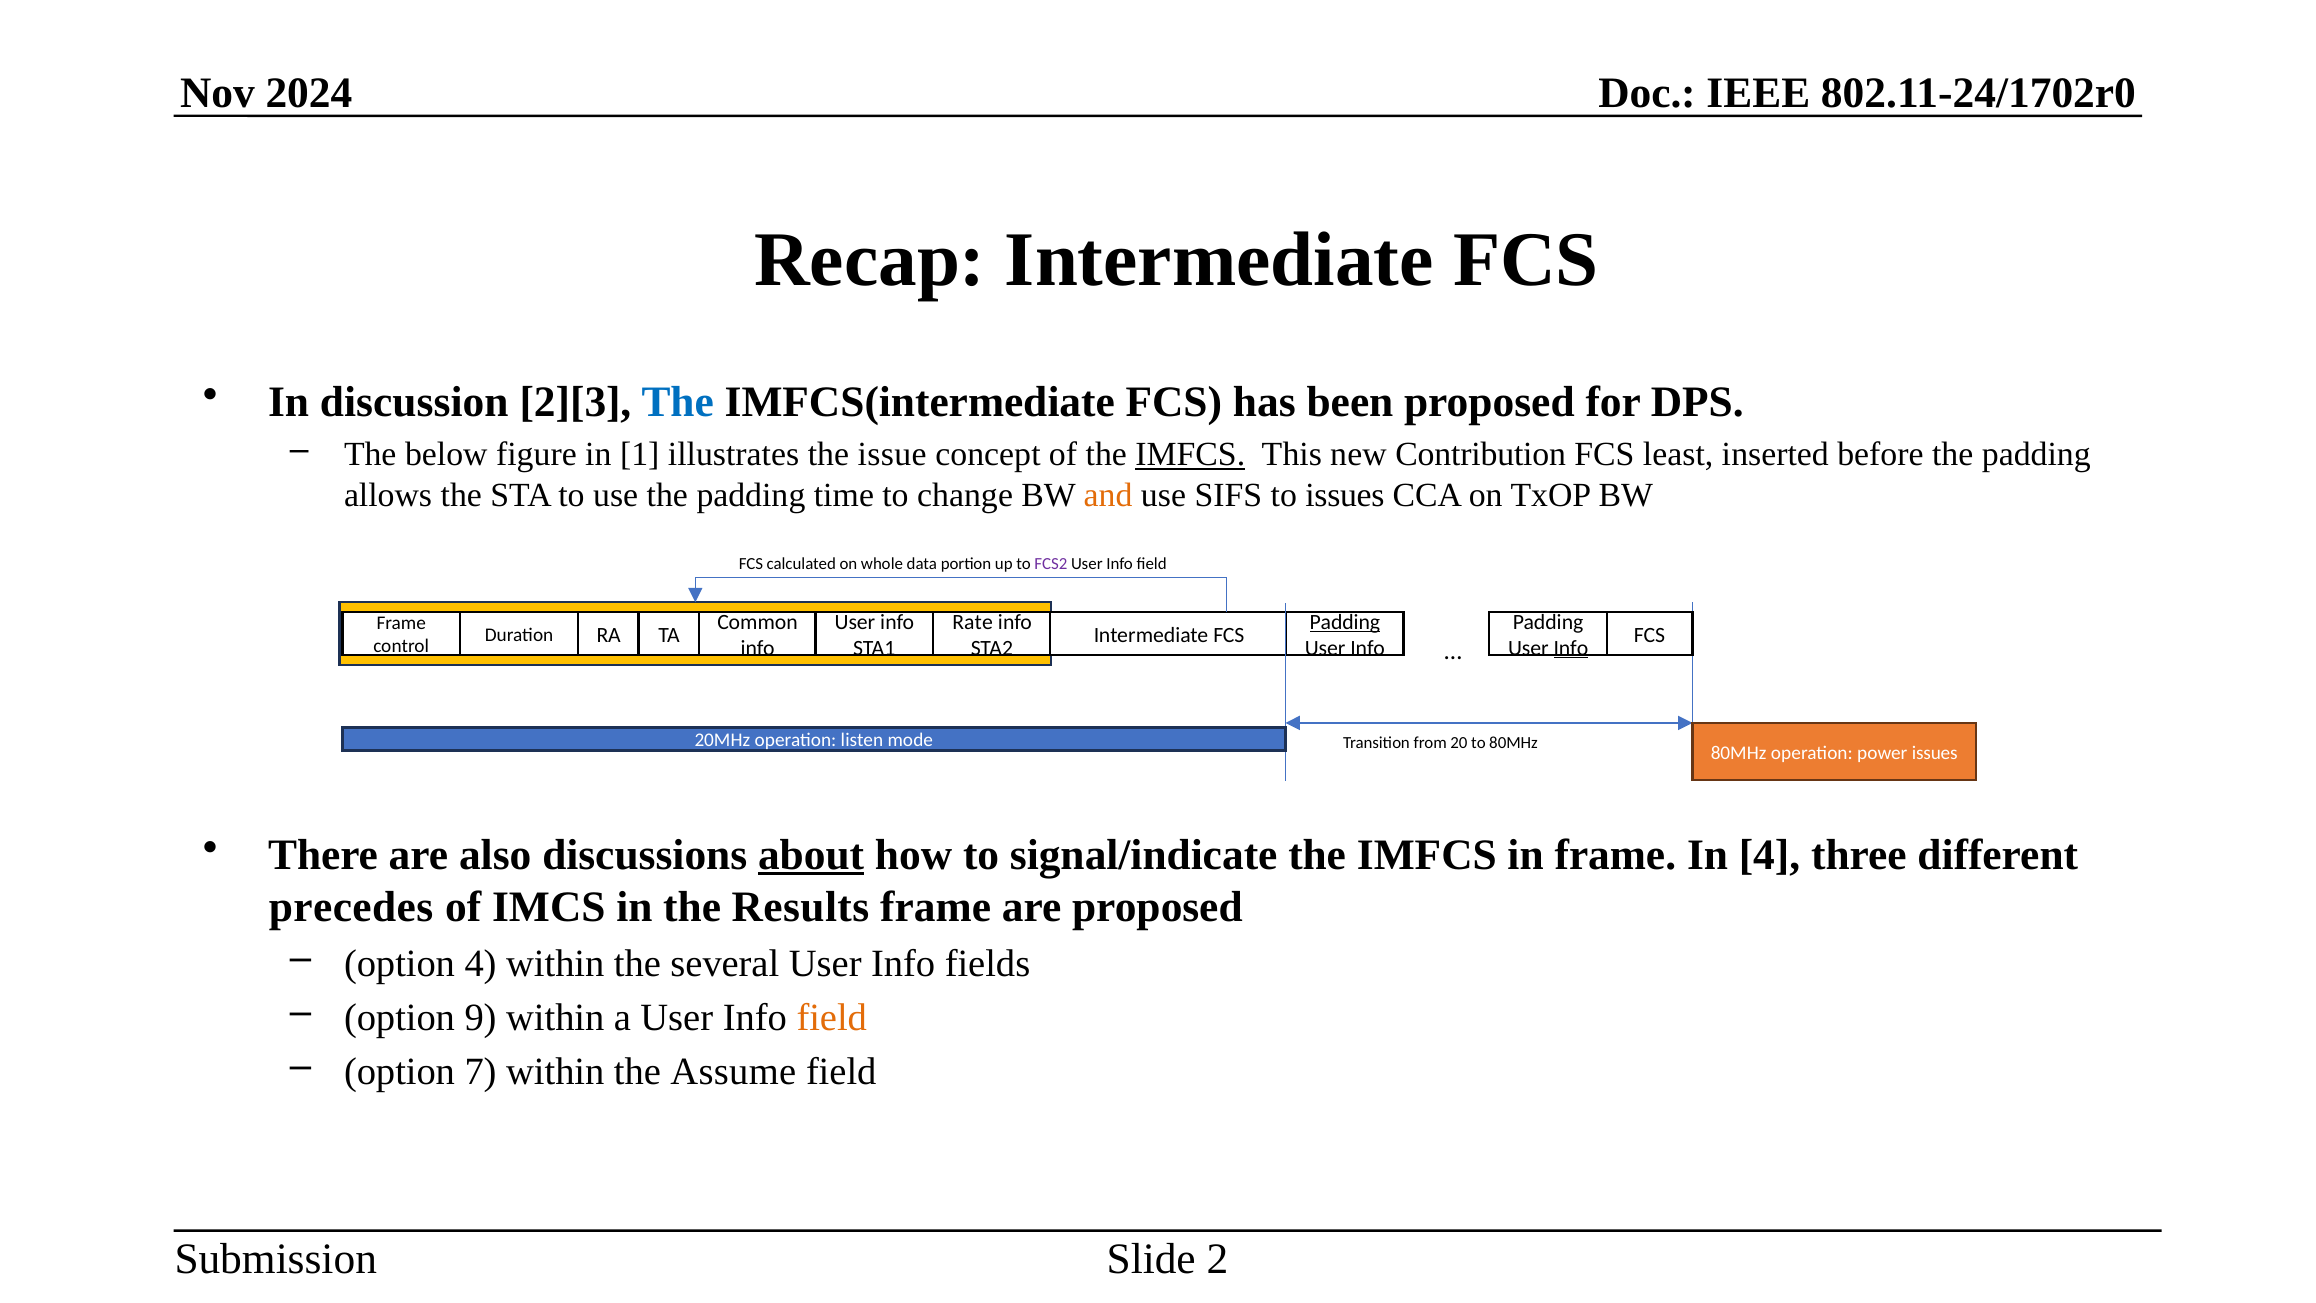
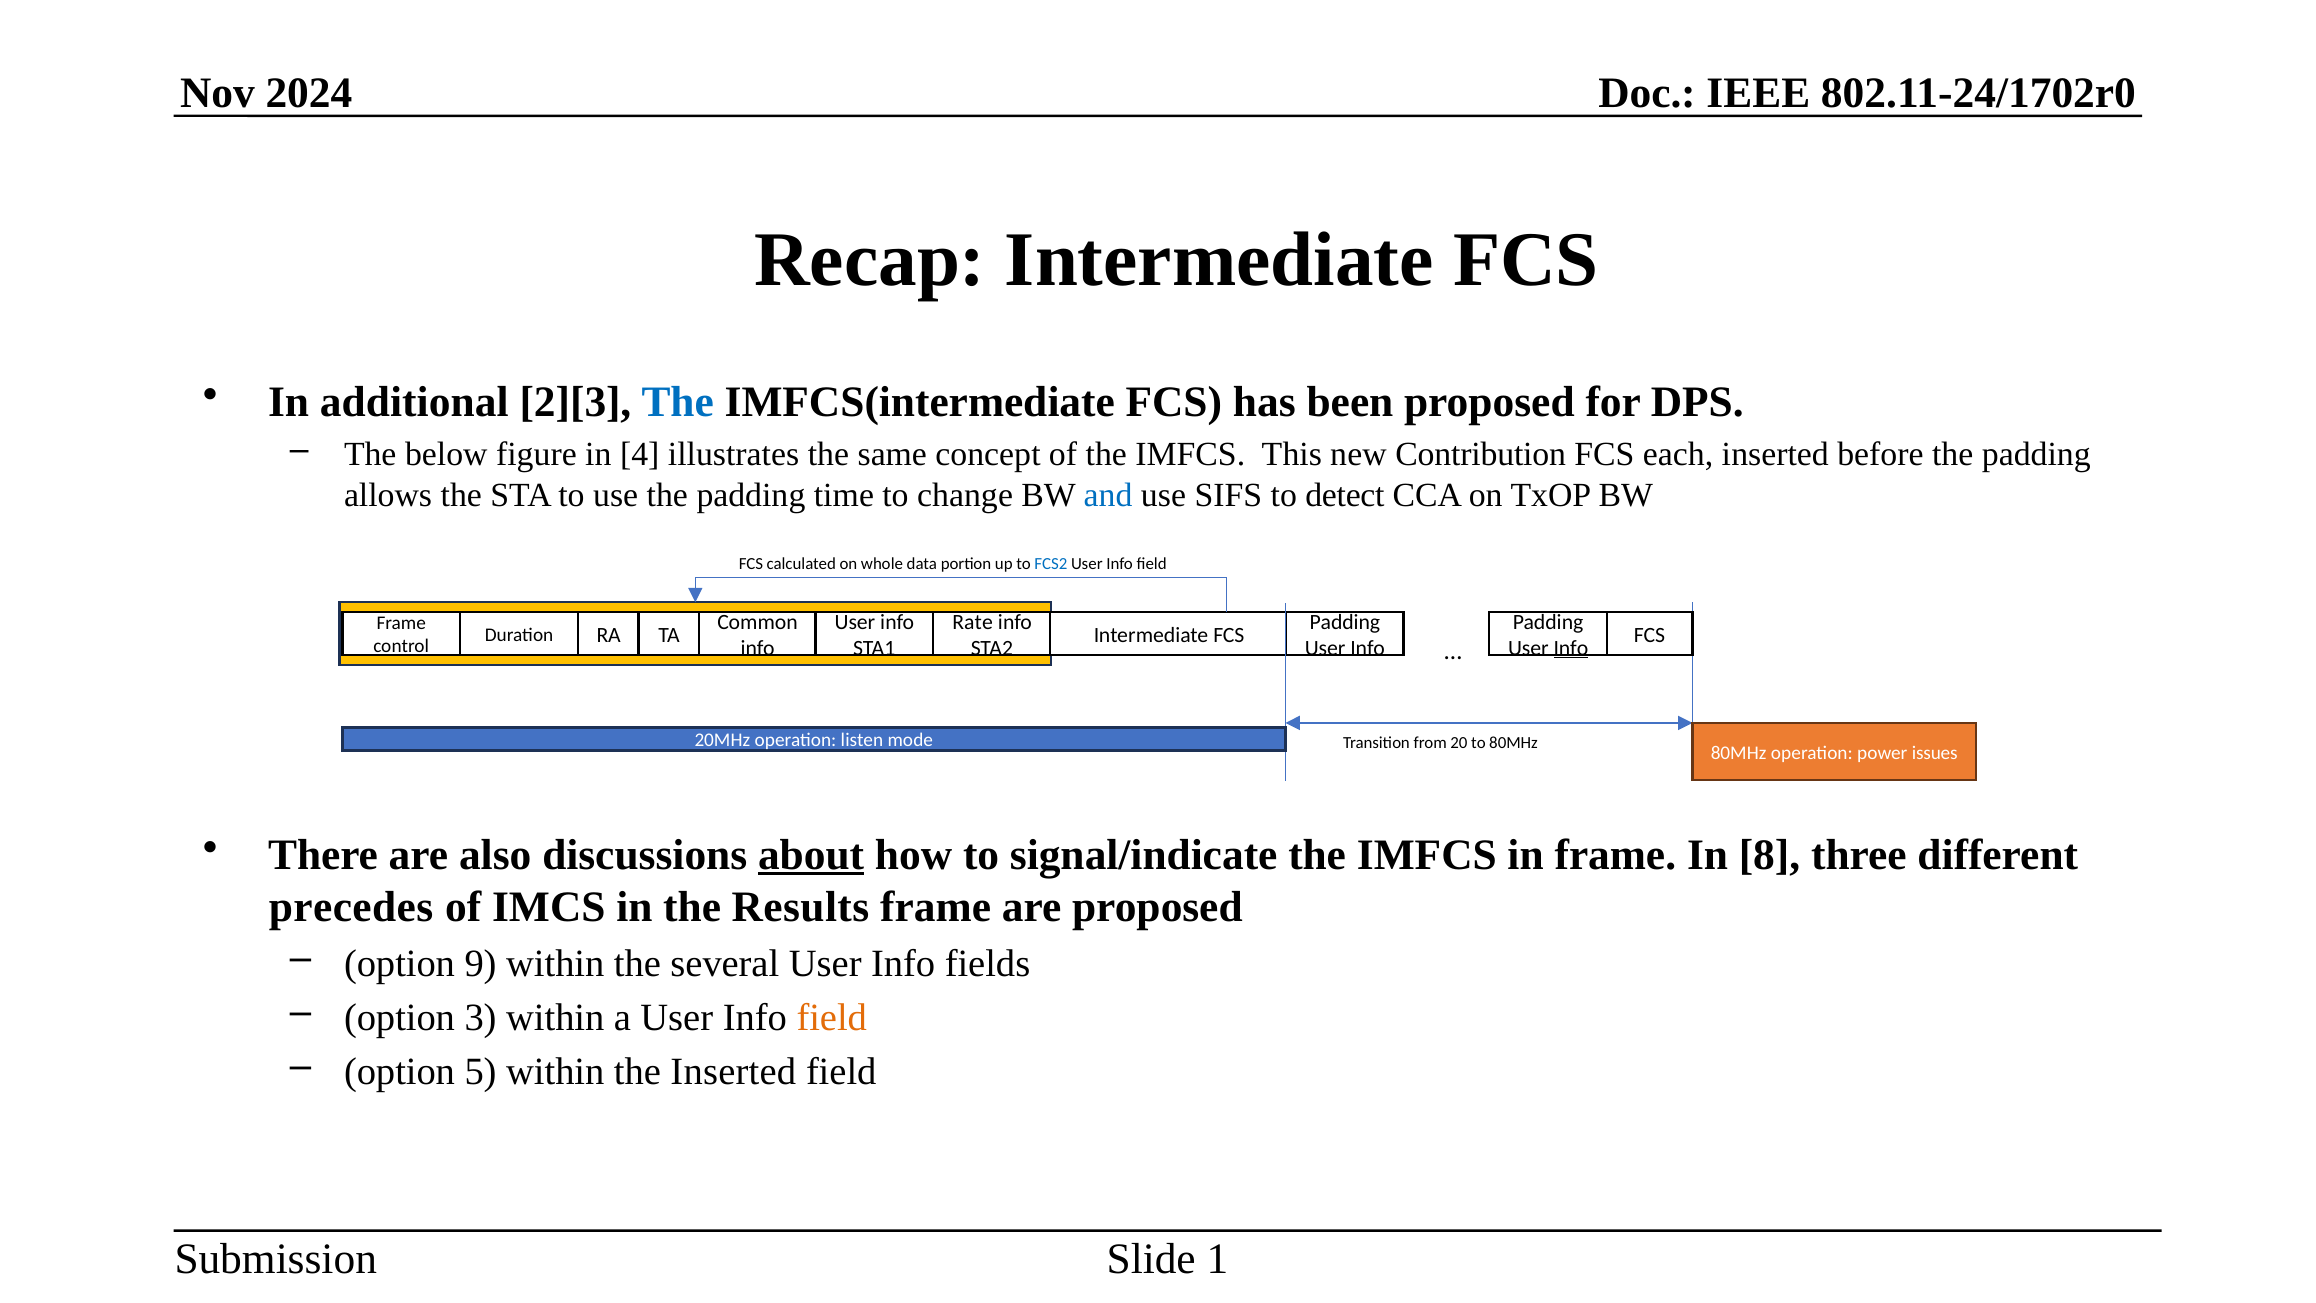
discussion: discussion -> additional (414, 402)
1: 1 -> 4 (640, 455)
issue: issue -> same (892, 455)
IMFCS underline: present -> none (1190, 455)
least: least -> each (1678, 455)
and colour: orange -> blue (1108, 495)
to issues: issues -> detect (1345, 495)
FCS2 colour: purple -> blue (1051, 564)
Padding underline: present -> none (1345, 622)
In 4: 4 -> 8 (1770, 855)
option 4: 4 -> 9 (481, 964)
9: 9 -> 3 (481, 1018)
7: 7 -> 5 (481, 1072)
the Assume: Assume -> Inserted (733, 1072)
2: 2 -> 1 (1218, 1259)
